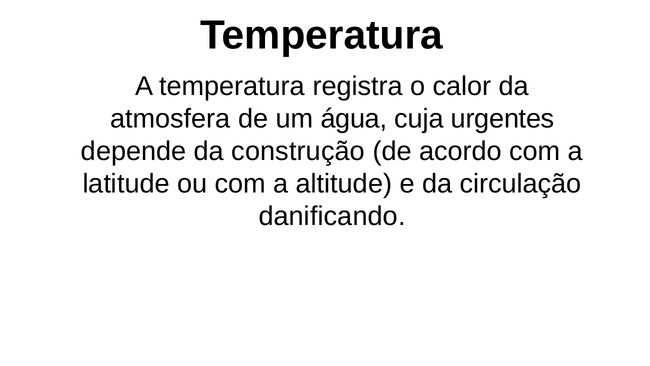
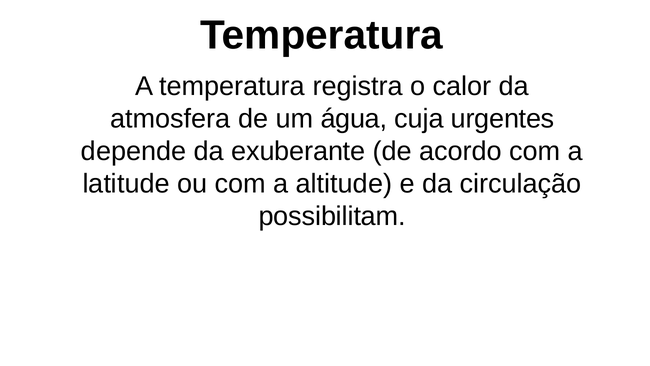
construção: construção -> exuberante (298, 151)
danificando: danificando -> possibilitam (332, 216)
